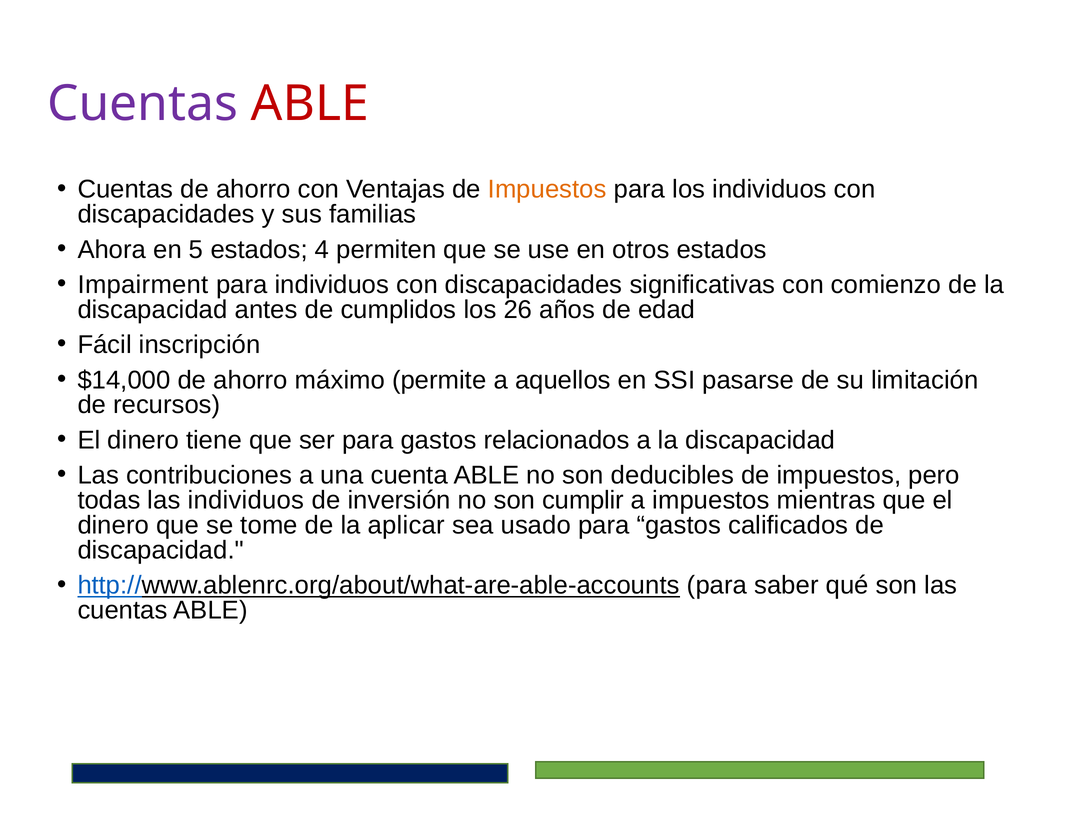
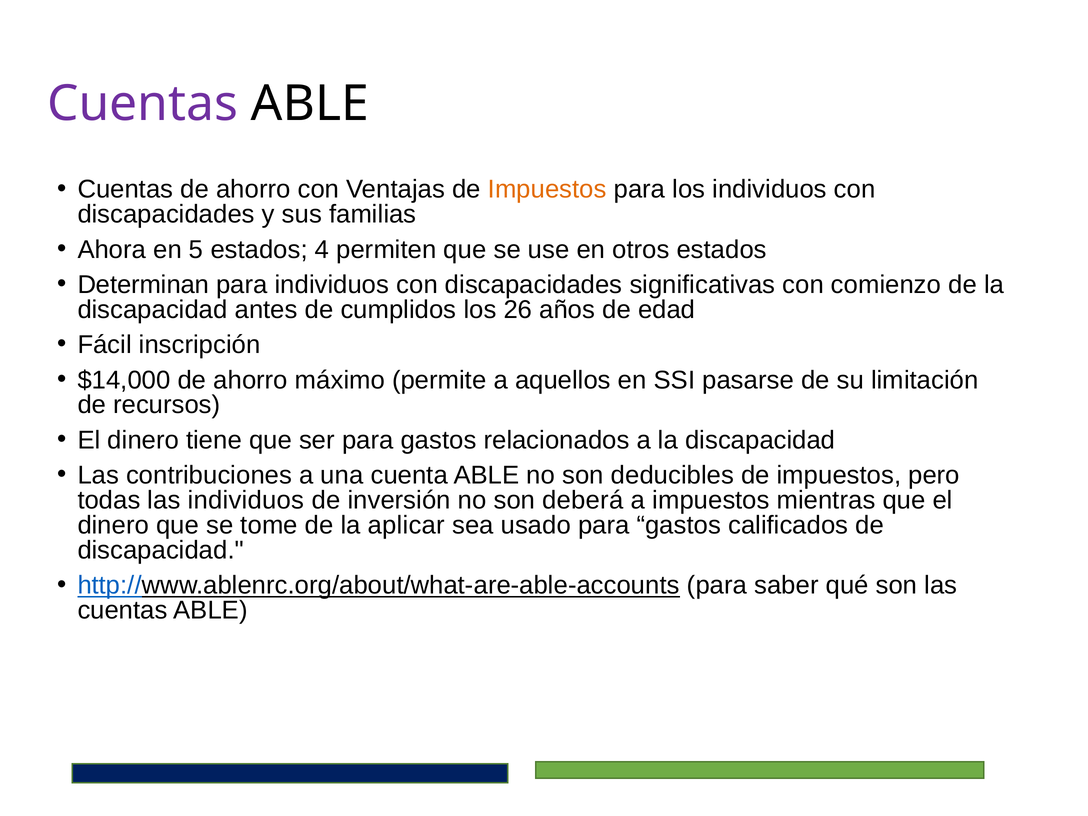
ABLE colour: red -> black (310, 104)
Impairment: Impairment -> Determinan (143, 285)
cumplir: cumplir -> deberá (583, 500)
